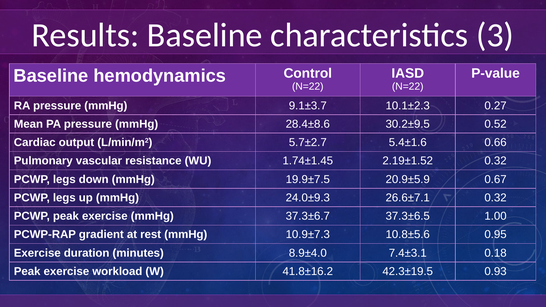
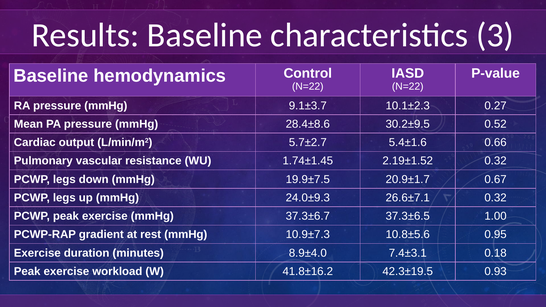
20.9±5.9: 20.9±5.9 -> 20.9±1.7 (408, 179)
